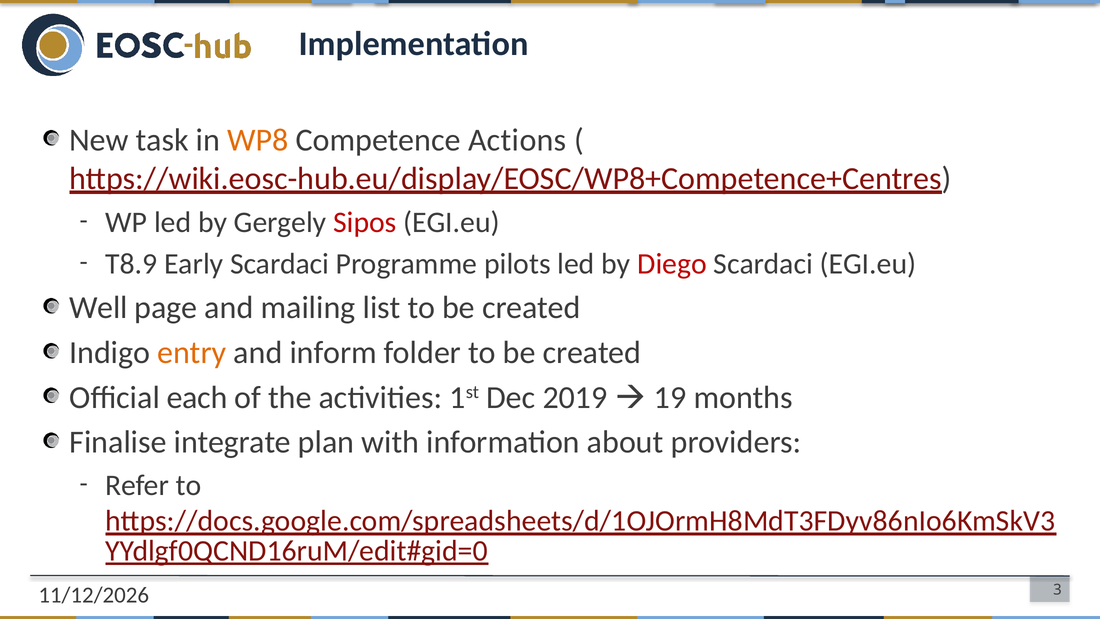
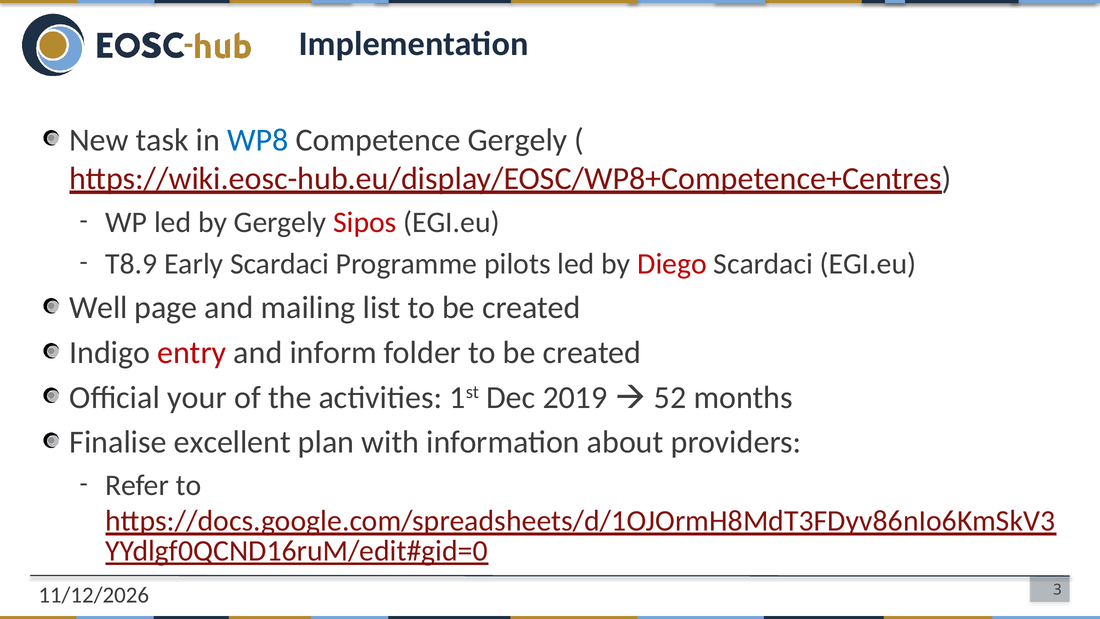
WP8 colour: orange -> blue (258, 140)
Competence Actions: Actions -> Gergely (518, 140)
entry colour: orange -> red (192, 352)
each: each -> your (197, 397)
19: 19 -> 52 (670, 397)
integrate: integrate -> excellent (232, 442)
